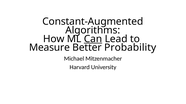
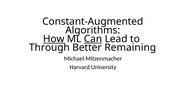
How underline: none -> present (54, 39)
Measure: Measure -> Through (49, 48)
Probability: Probability -> Remaining (130, 48)
